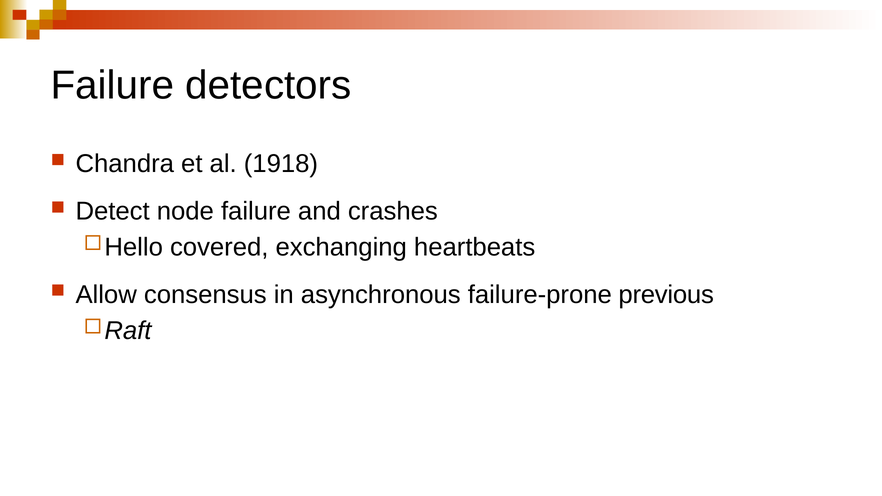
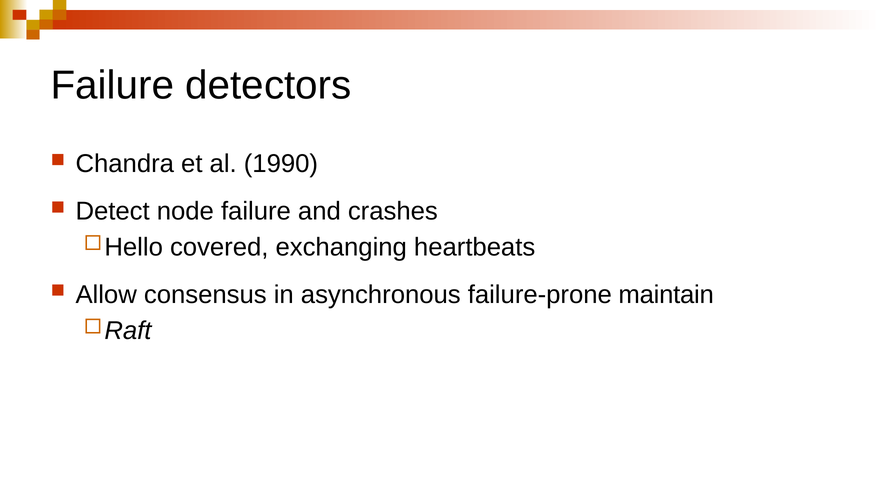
1918: 1918 -> 1990 (281, 164)
previous: previous -> maintain (666, 295)
